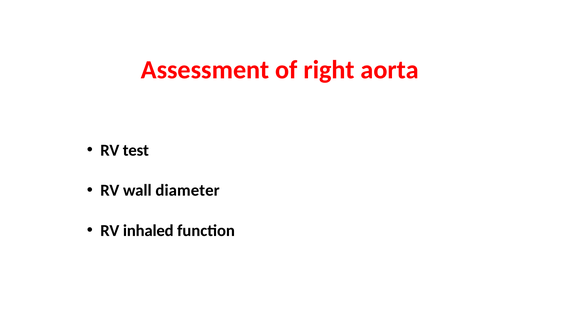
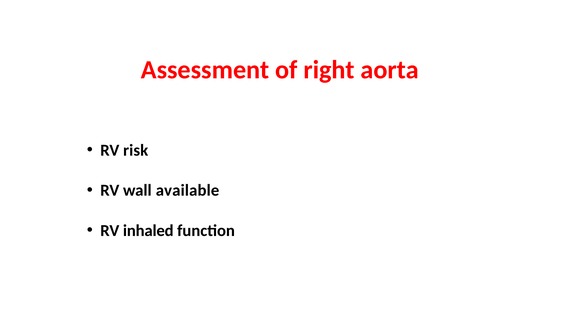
test: test -> risk (136, 150)
diameter: diameter -> available (188, 190)
